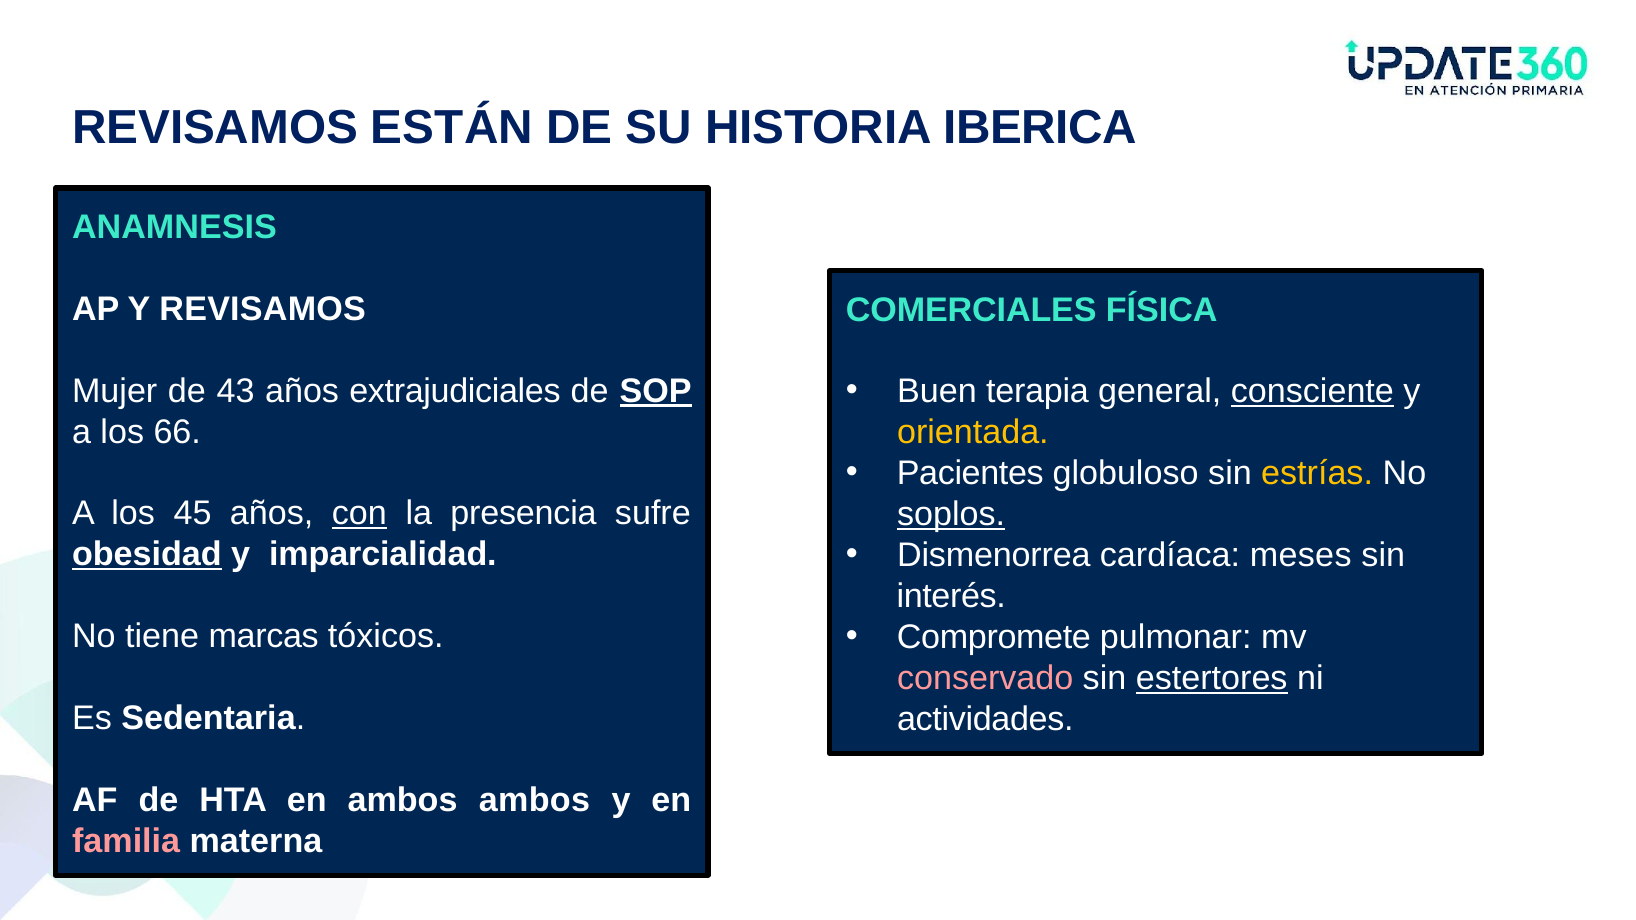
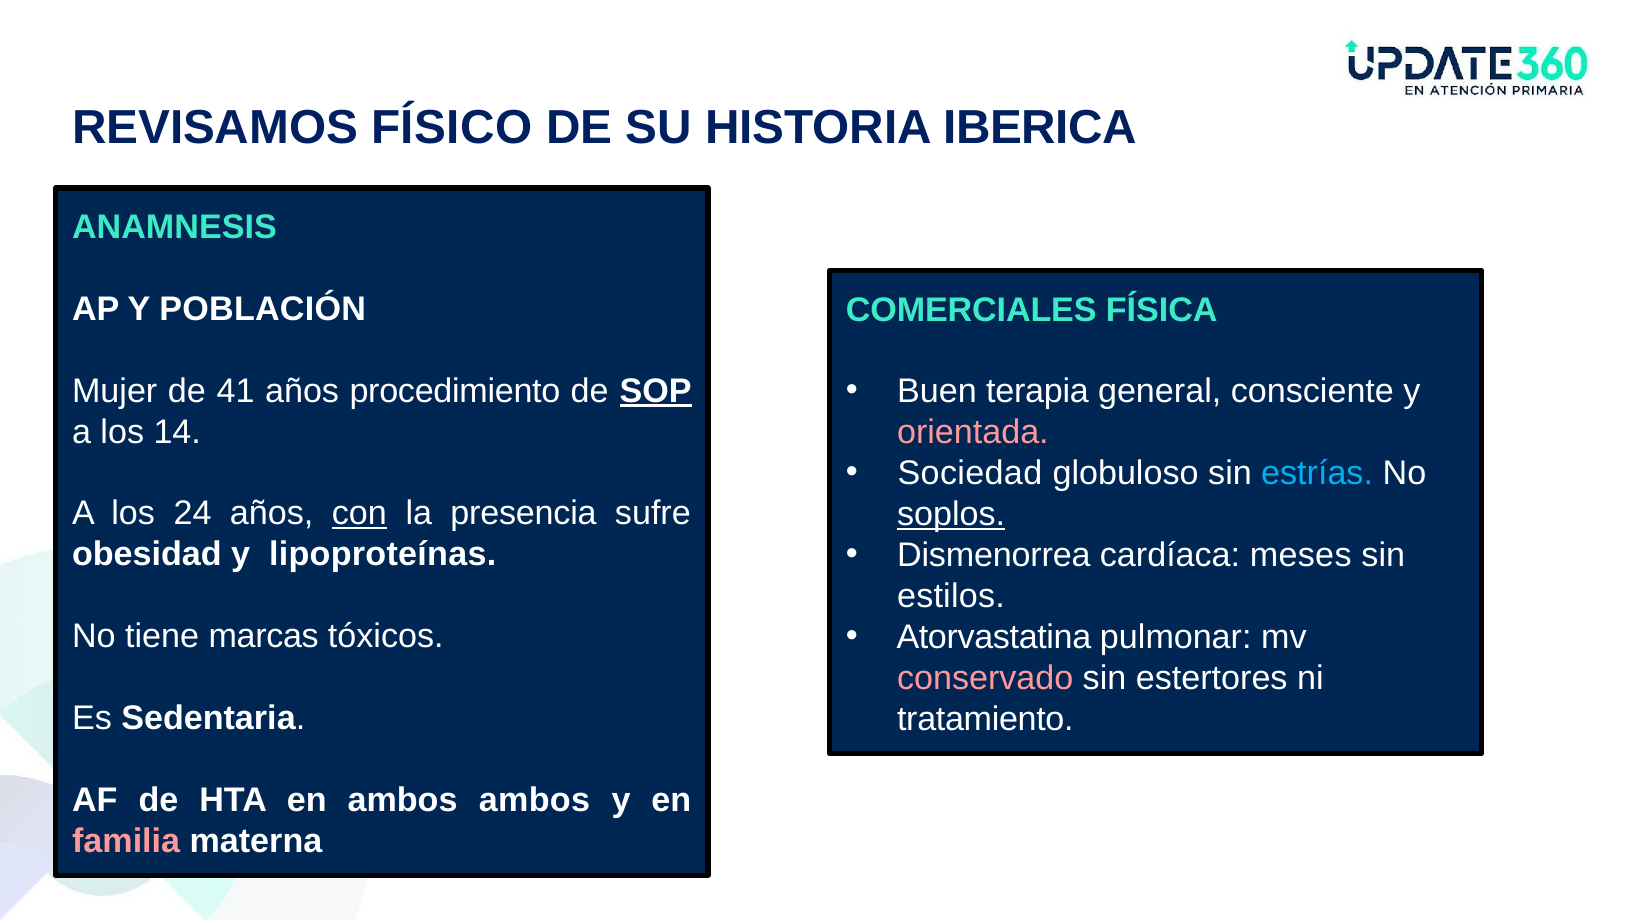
ESTÁN: ESTÁN -> FÍSICO (452, 128)
Y REVISAMOS: REVISAMOS -> POBLACIÓN (263, 309)
consciente underline: present -> none (1312, 392)
43: 43 -> 41 (236, 391)
extrajudiciales: extrajudiciales -> procedimiento (455, 391)
66: 66 -> 14 (177, 432)
orientada colour: yellow -> pink (973, 433)
Pacientes: Pacientes -> Sociedad (970, 474)
estrías colour: yellow -> light blue (1317, 474)
45: 45 -> 24 (193, 514)
obesidad underline: present -> none (147, 555)
imparcialidad: imparcialidad -> lipoproteínas (383, 555)
interés: interés -> estilos (951, 596)
Compromete: Compromete -> Atorvastatina (994, 637)
estertores underline: present -> none (1212, 678)
actividades: actividades -> tratamiento (985, 719)
